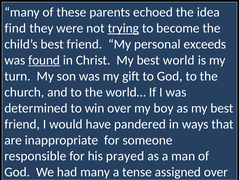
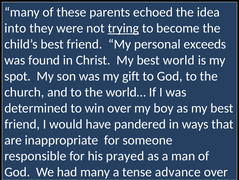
find: find -> into (15, 28)
found underline: present -> none (44, 60)
turn: turn -> spot (18, 76)
assigned: assigned -> advance (178, 171)
